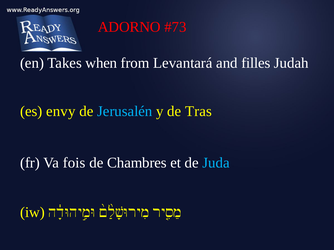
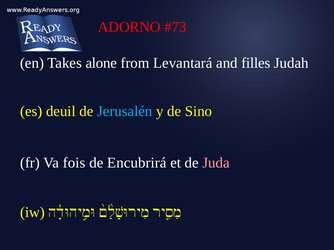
when: when -> alone (101, 63)
envy: envy -> deuil (61, 111)
Tras: Tras -> Sino (199, 111)
Chambres: Chambres -> Encubrirá (137, 163)
Juda colour: light blue -> pink (216, 163)
